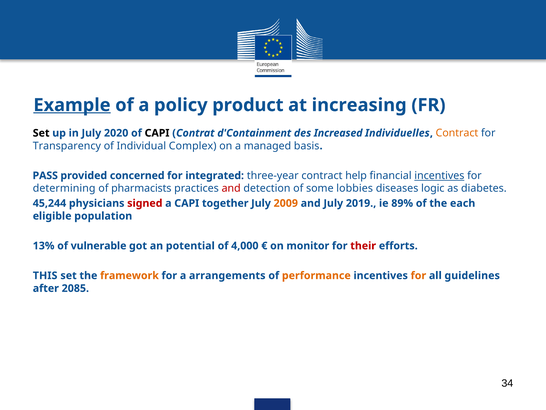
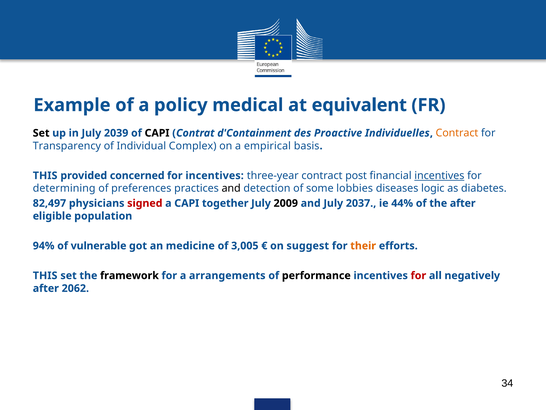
Example underline: present -> none (72, 105)
product: product -> medical (248, 105)
increasing: increasing -> equivalent (359, 105)
2020: 2020 -> 2039 (116, 133)
Increased: Increased -> Proactive (338, 133)
managed: managed -> empirical (267, 146)
PASS: PASS -> THIS (45, 175)
for integrated: integrated -> incentives (215, 175)
help: help -> post (356, 175)
pharmacists: pharmacists -> preferences (141, 188)
and colour: red -> black (231, 188)
45,244: 45,244 -> 82,497 (49, 203)
2009 colour: orange -> black (286, 203)
2019: 2019 -> 2037 (361, 203)
89%: 89% -> 44% (402, 203)
the each: each -> after (463, 203)
13%: 13% -> 94% (44, 246)
potential: potential -> medicine (190, 246)
4,000: 4,000 -> 3,005 (245, 246)
monitor: monitor -> suggest (308, 246)
their colour: red -> orange (363, 246)
framework colour: orange -> black (129, 275)
performance colour: orange -> black (316, 275)
for colour: orange -> red (418, 275)
guidelines: guidelines -> negatively (472, 275)
2085: 2085 -> 2062 (75, 288)
